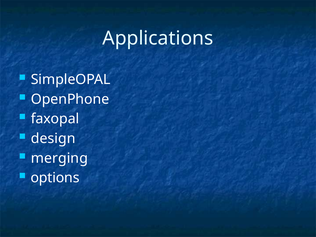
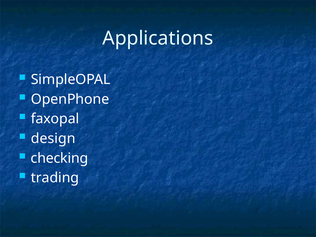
merging: merging -> checking (59, 158)
options: options -> trading (55, 178)
